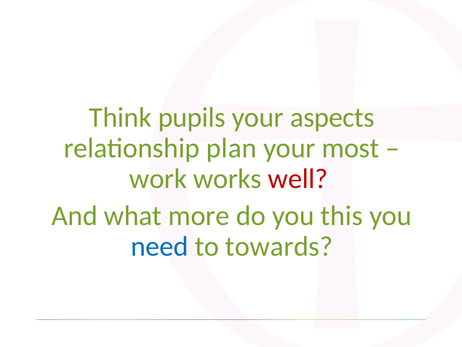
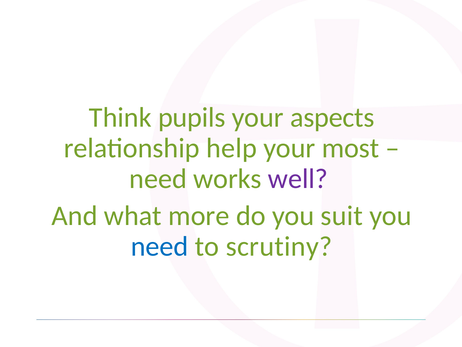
plan: plan -> help (232, 148)
work: work -> need (158, 179)
well colour: red -> purple (298, 179)
this: this -> suit (342, 215)
towards: towards -> scrutiny (279, 246)
